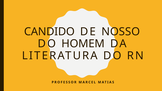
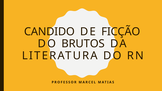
NOSSO: NOSSO -> FICÇÃO (121, 32)
HOMEM: HOMEM -> BRUTOS (83, 44)
